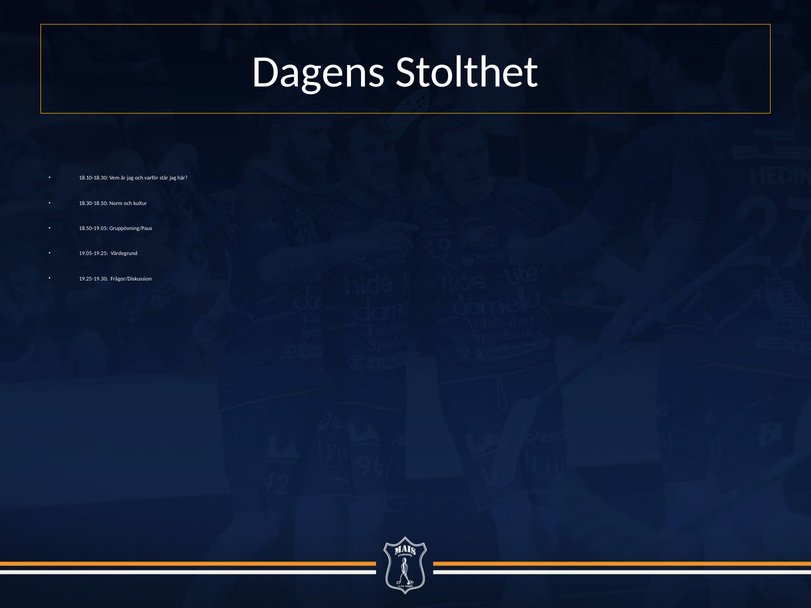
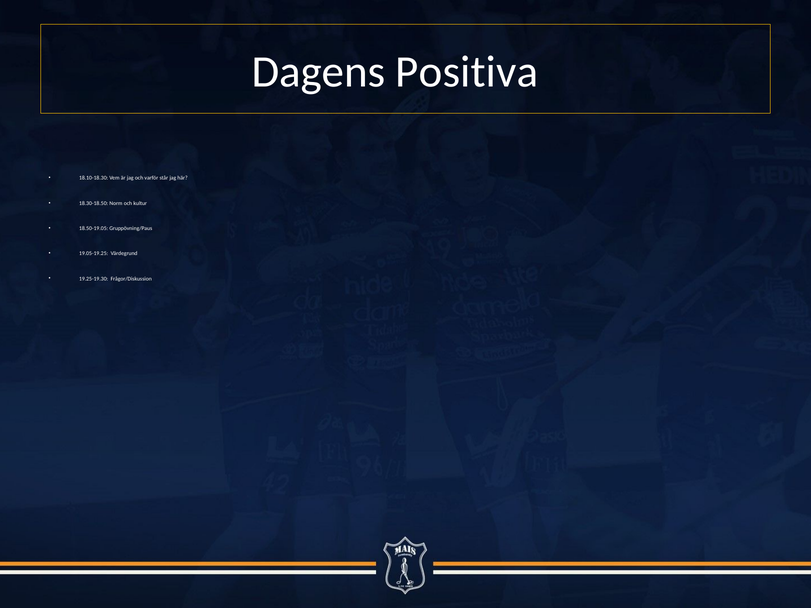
Stolthet: Stolthet -> Positiva (467, 72)
